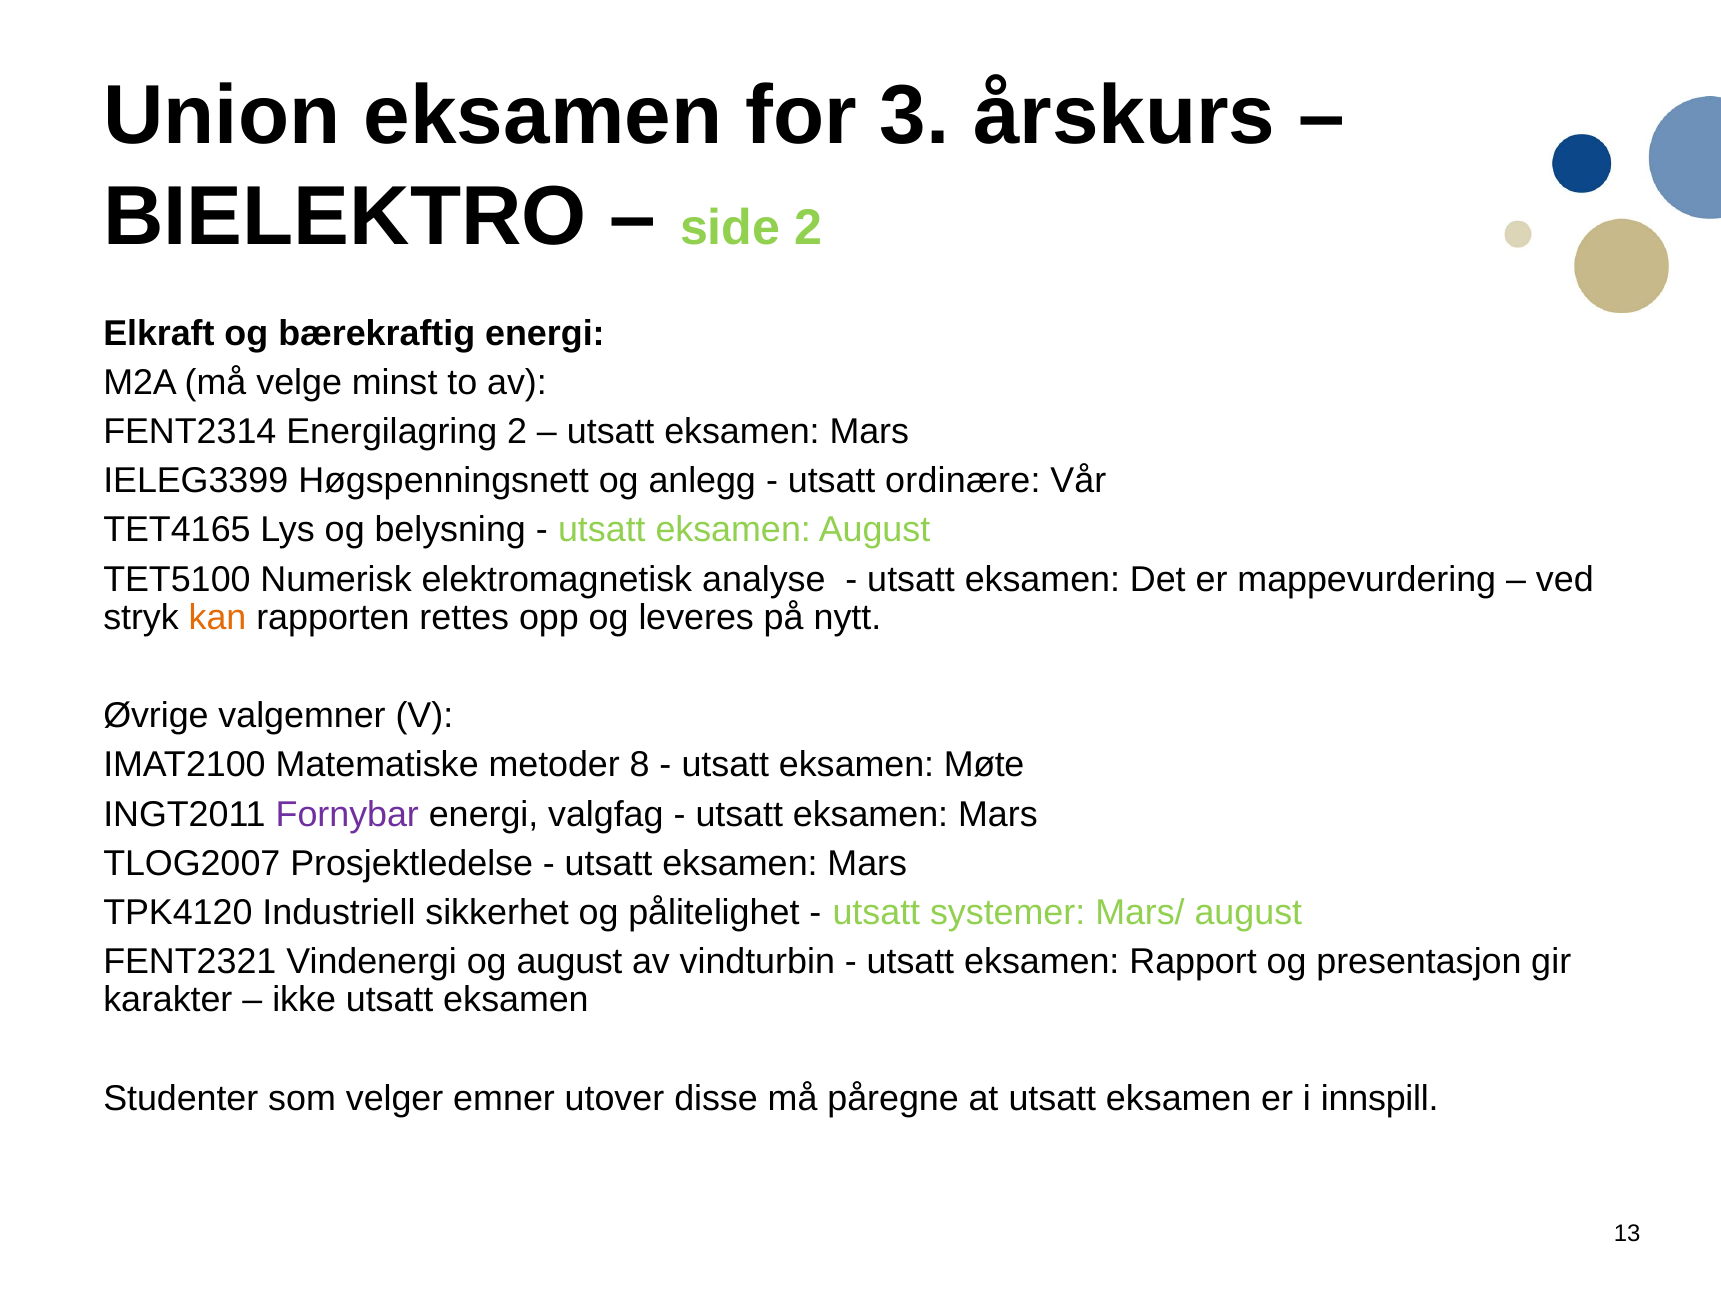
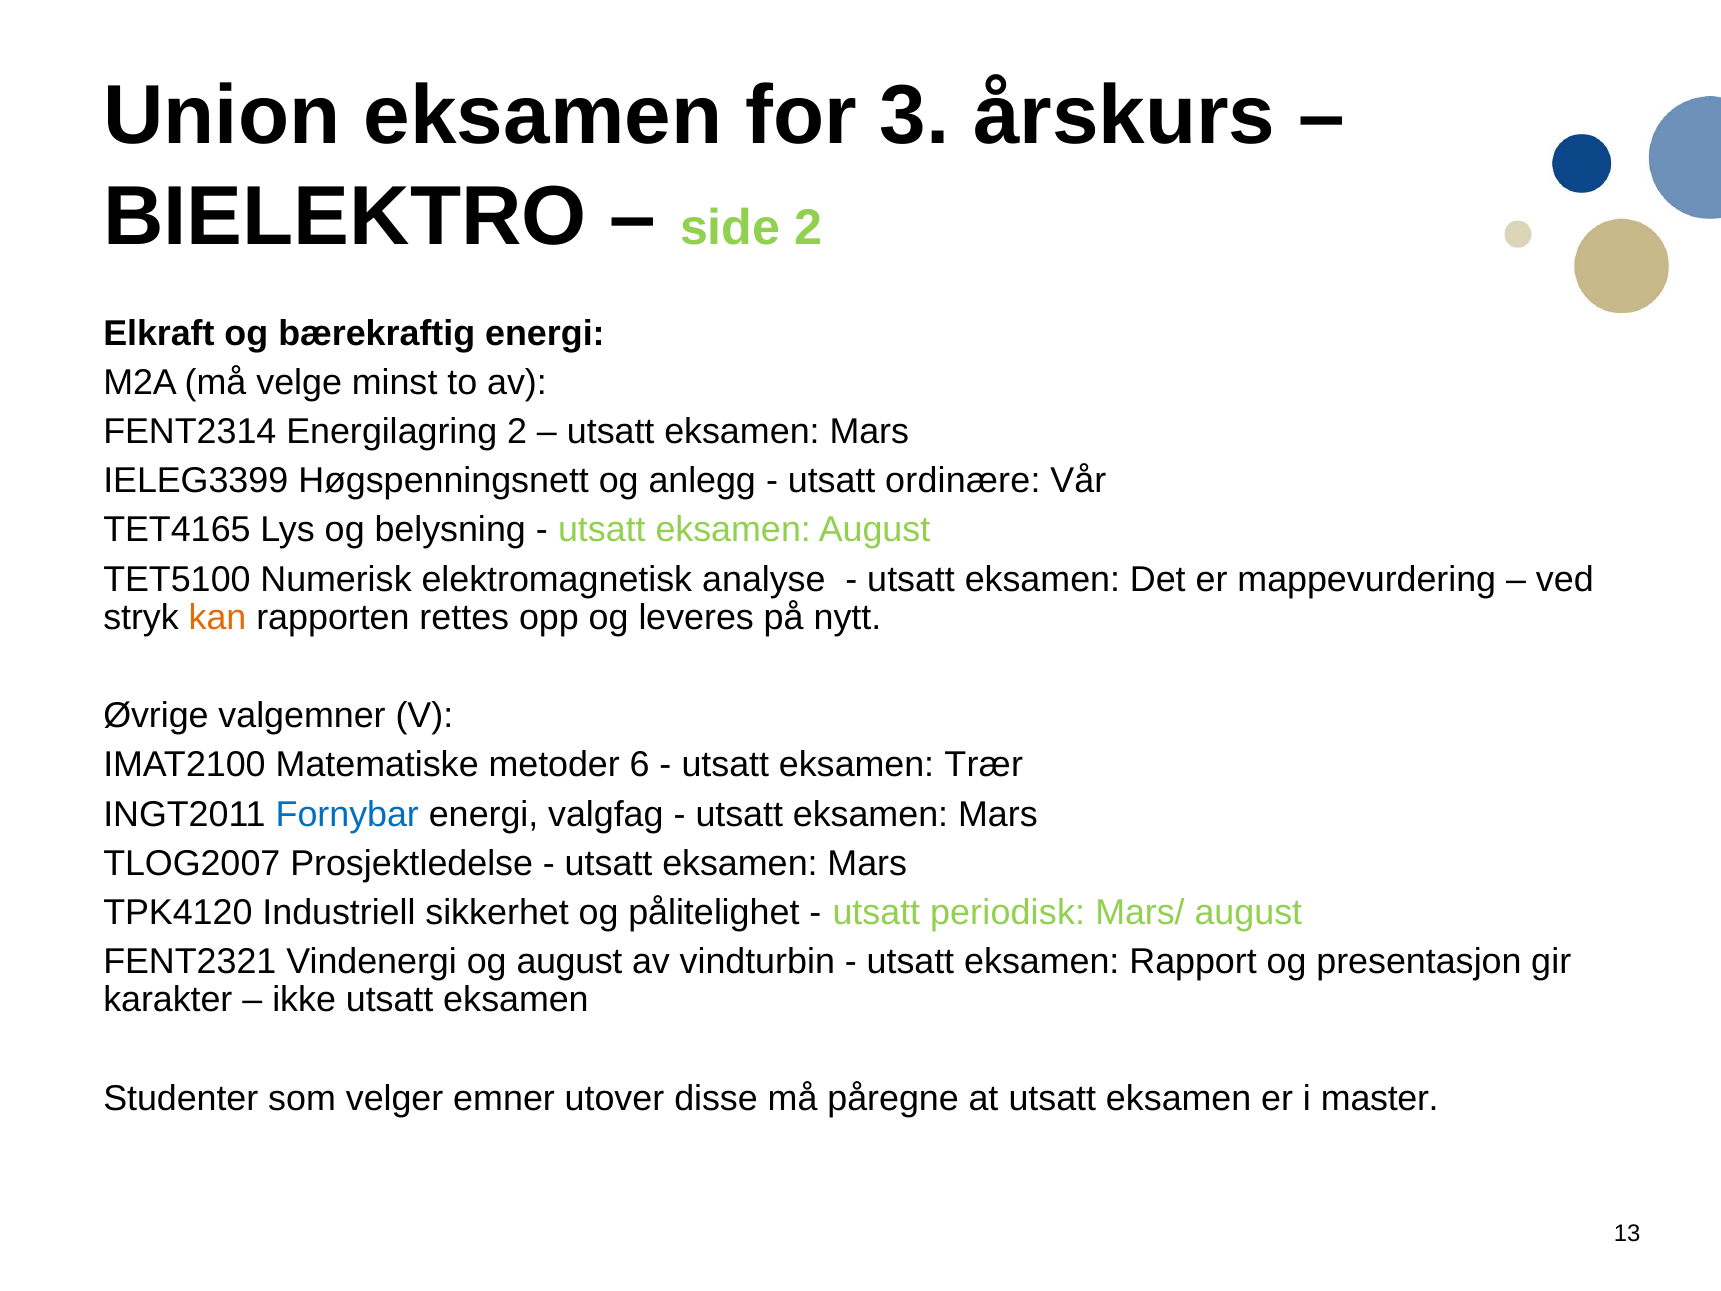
8: 8 -> 6 (640, 765)
Møte: Møte -> Trær (984, 765)
Fornybar colour: purple -> blue (347, 814)
systemer: systemer -> periodisk (1008, 912)
innspill: innspill -> master (1380, 1098)
